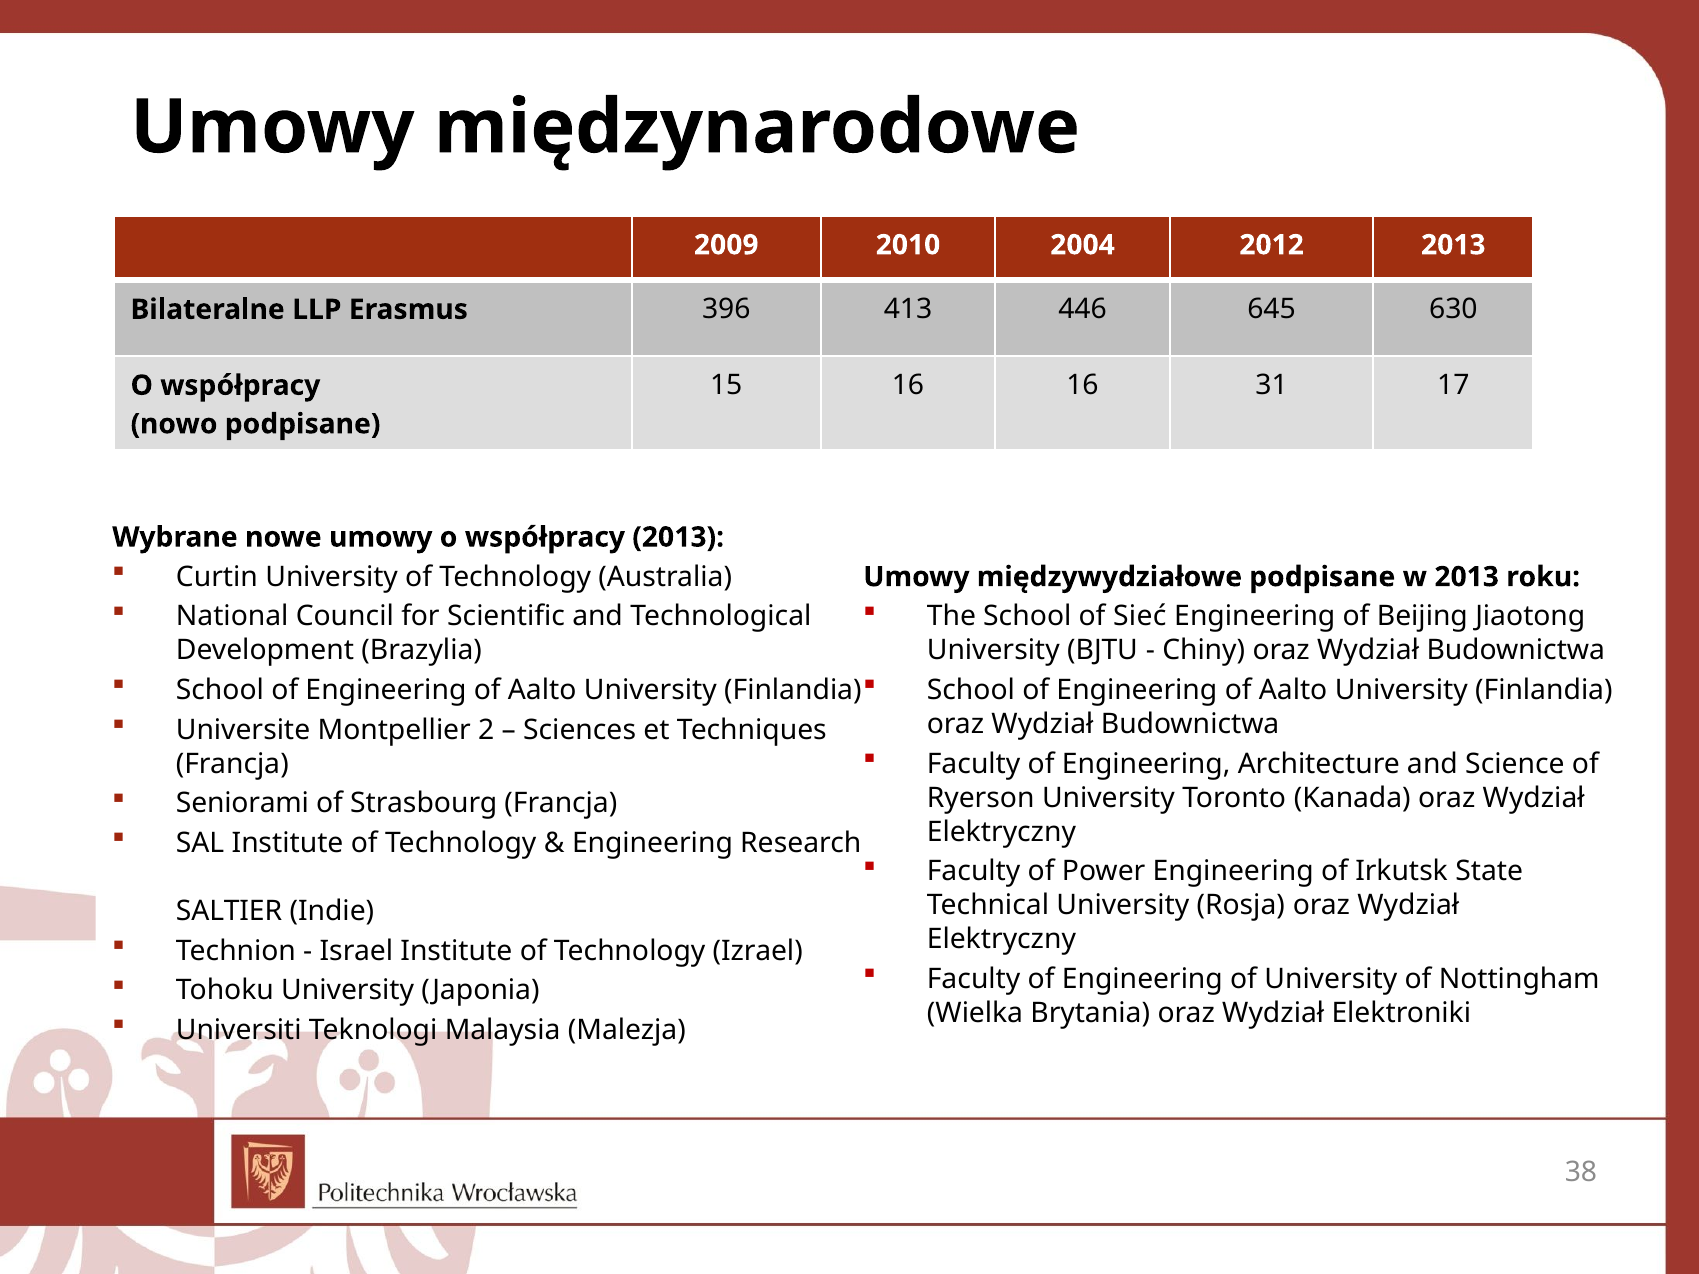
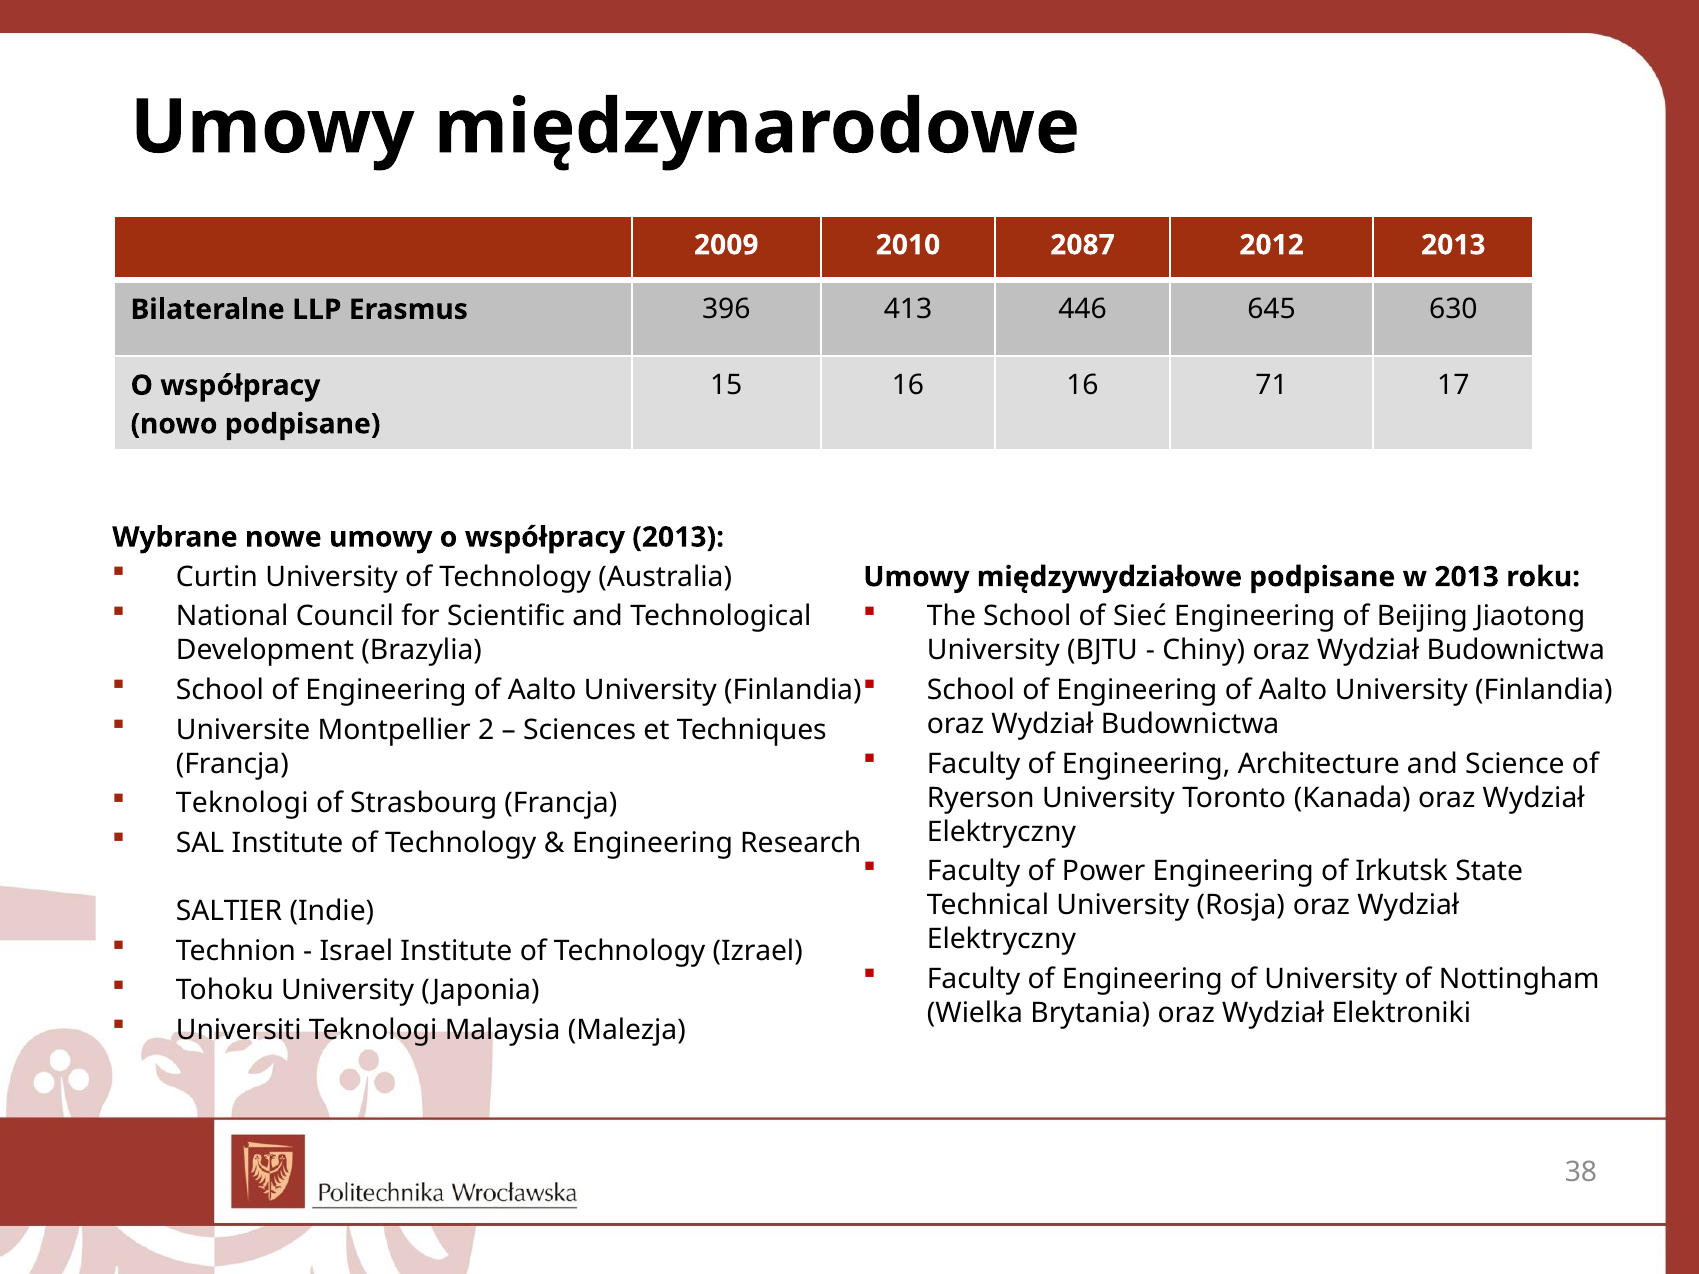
2004: 2004 -> 2087 (1083, 245)
31: 31 -> 71 (1272, 386)
Seniorami: Seniorami -> Teknologi (242, 804)
